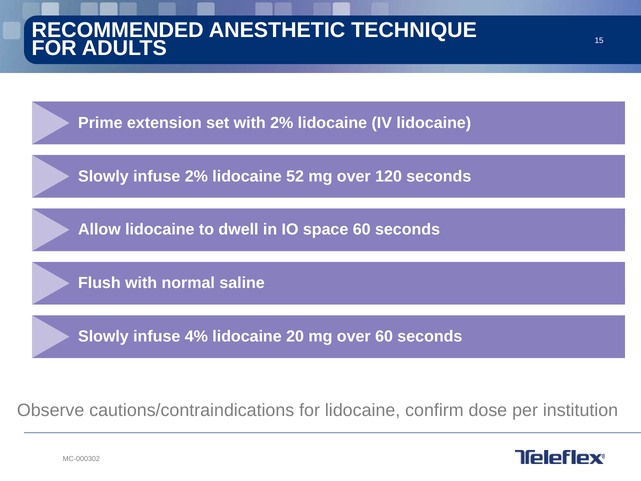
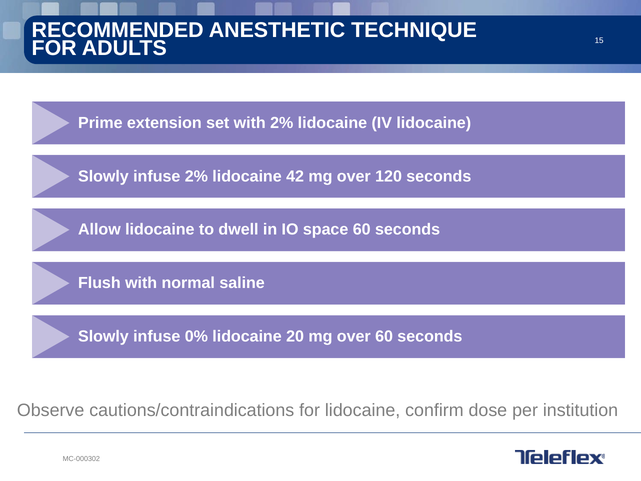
52: 52 -> 42 (295, 176)
4%: 4% -> 0% (196, 336)
